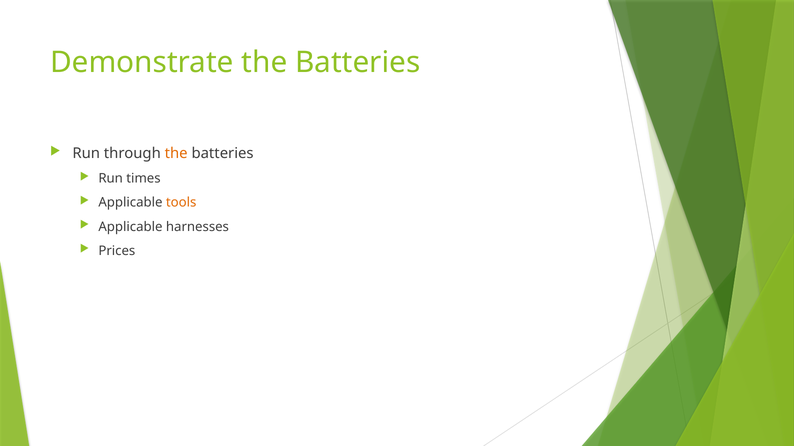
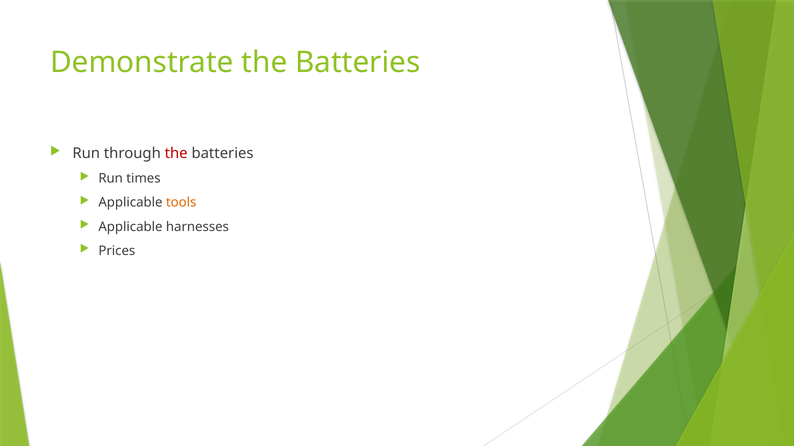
the colour: orange -> red (176, 154)
